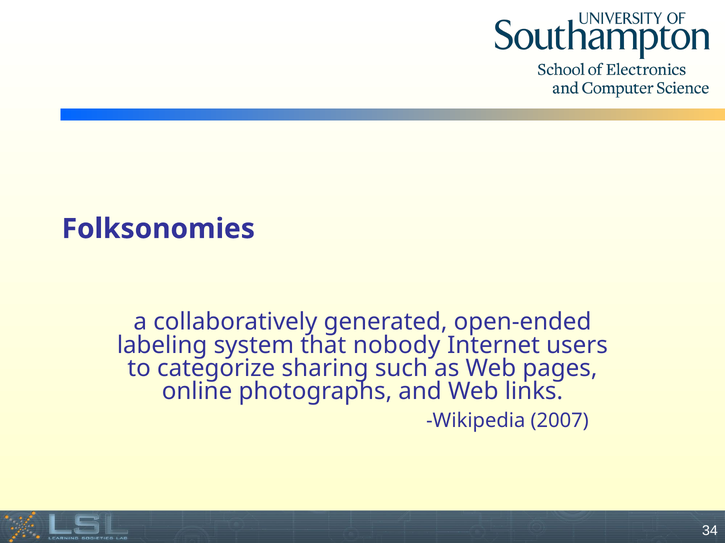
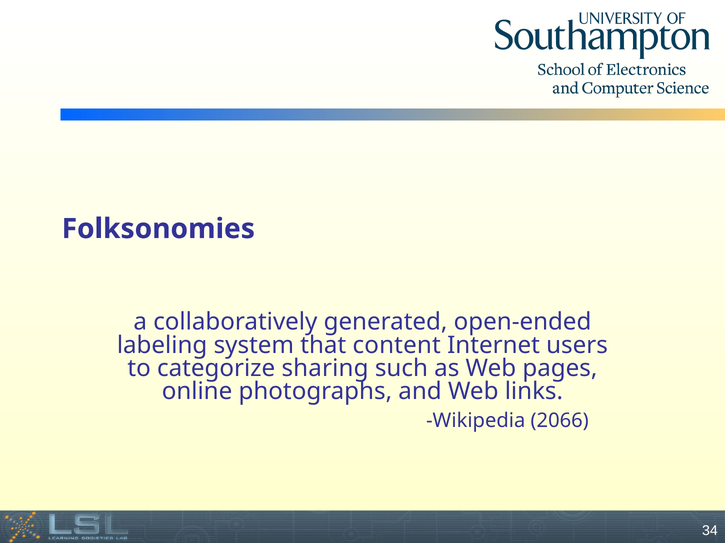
nobody: nobody -> content (397, 346)
2007: 2007 -> 2066 (560, 421)
